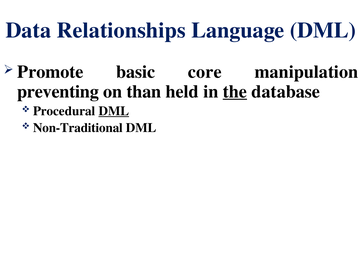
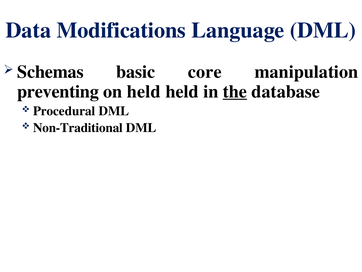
Relationships: Relationships -> Modifications (121, 30)
Promote: Promote -> Schemas (50, 72)
on than: than -> held (144, 91)
DML underline: present -> none (114, 111)
